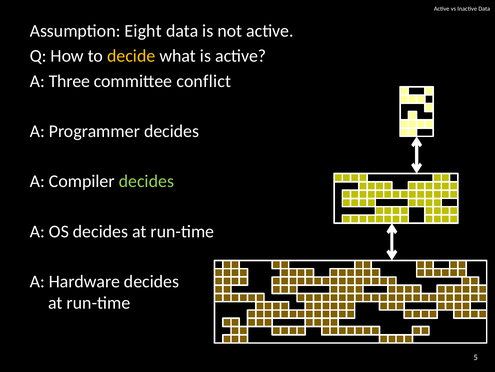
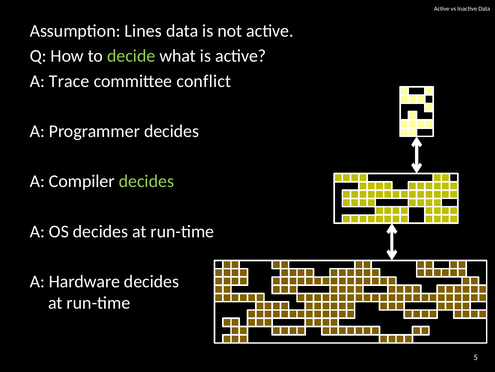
Eight: Eight -> Lines (143, 31)
decide colour: yellow -> light green (131, 56)
Three: Three -> Trace (69, 81)
